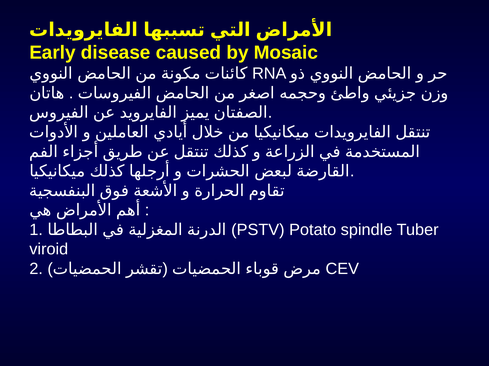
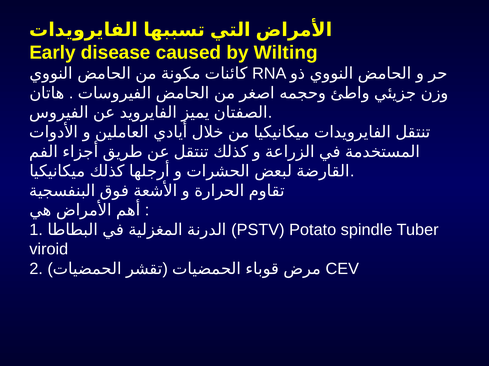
Mosaic: Mosaic -> Wilting (286, 53)
